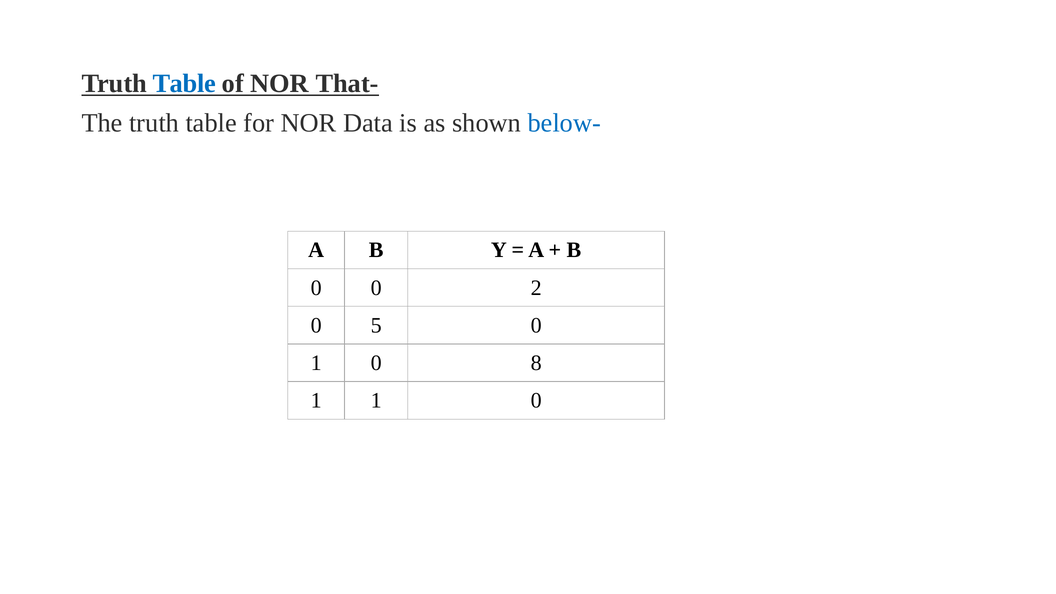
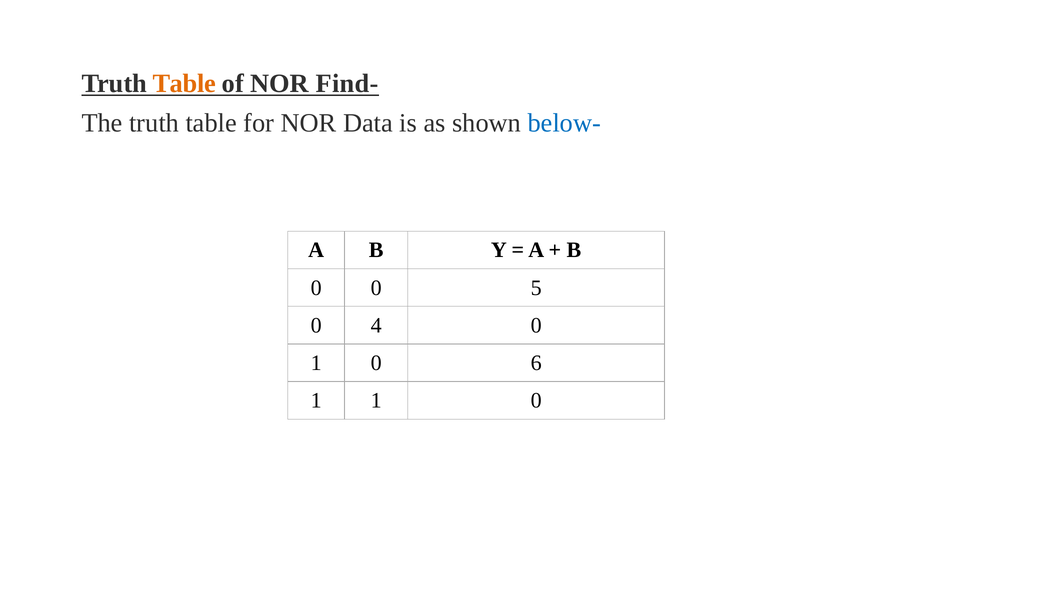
Table colour: blue -> orange (184, 84)
That-: That- -> Find- (347, 84)
2: 2 -> 5 (536, 288)
5: 5 -> 4 (376, 325)
8: 8 -> 6 (536, 363)
